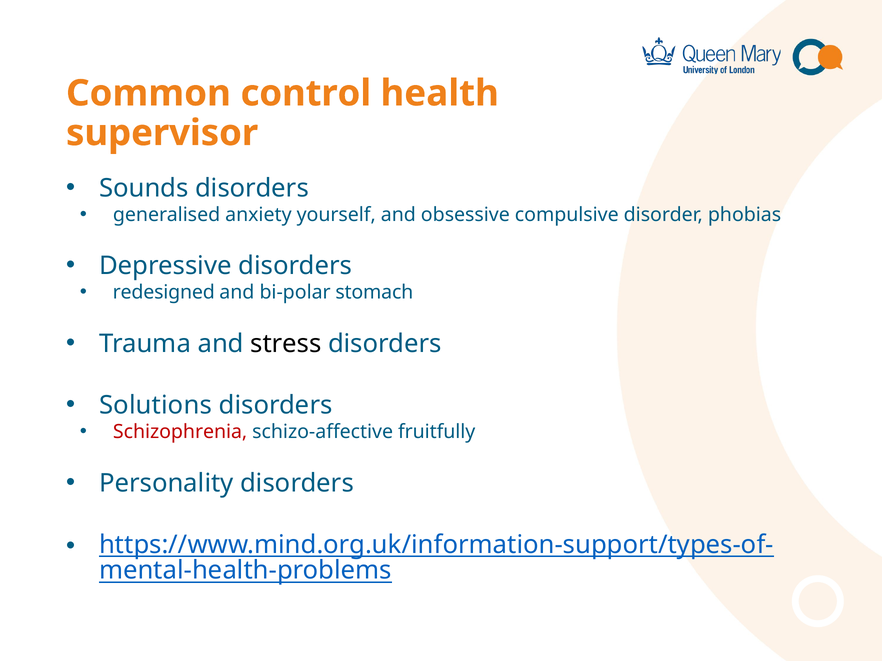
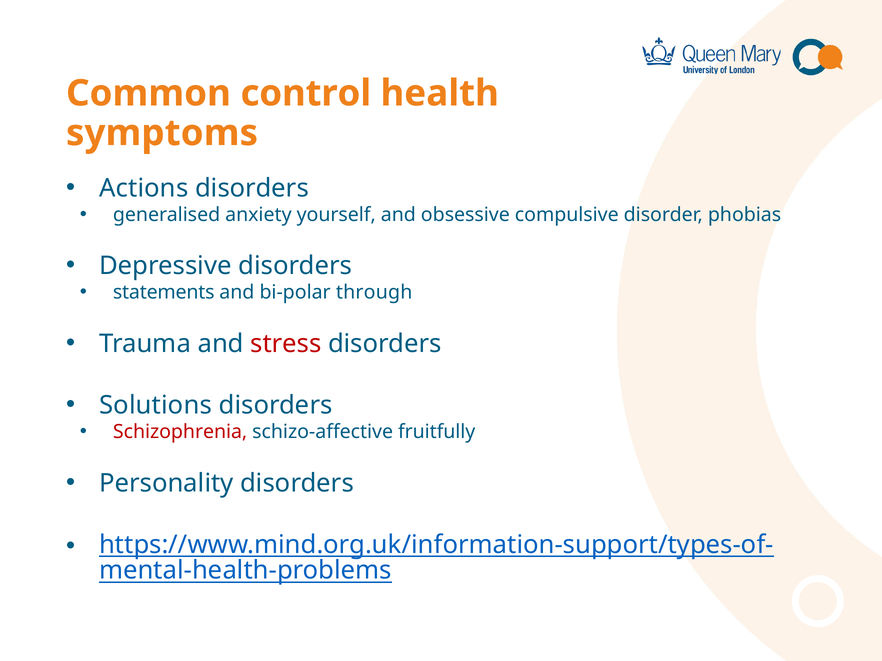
supervisor: supervisor -> symptoms (162, 133)
Sounds: Sounds -> Actions (144, 188)
redesigned: redesigned -> statements (164, 293)
stomach: stomach -> through (374, 293)
stress colour: black -> red (286, 344)
